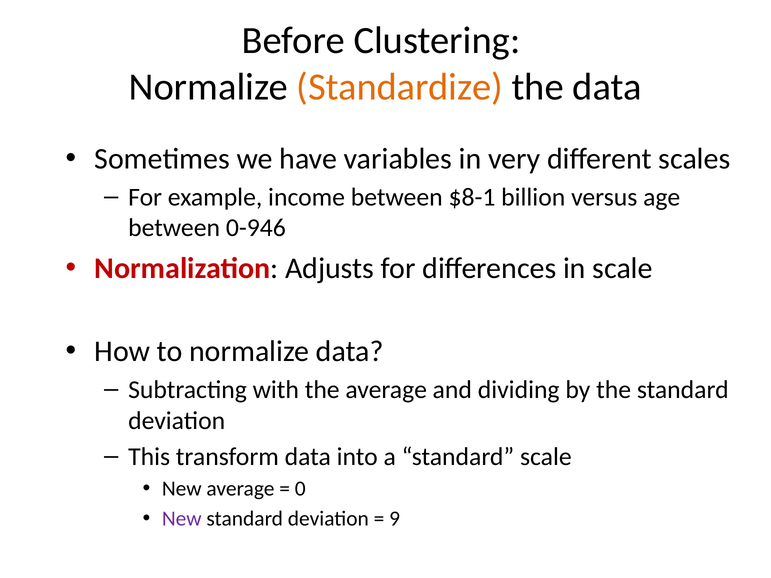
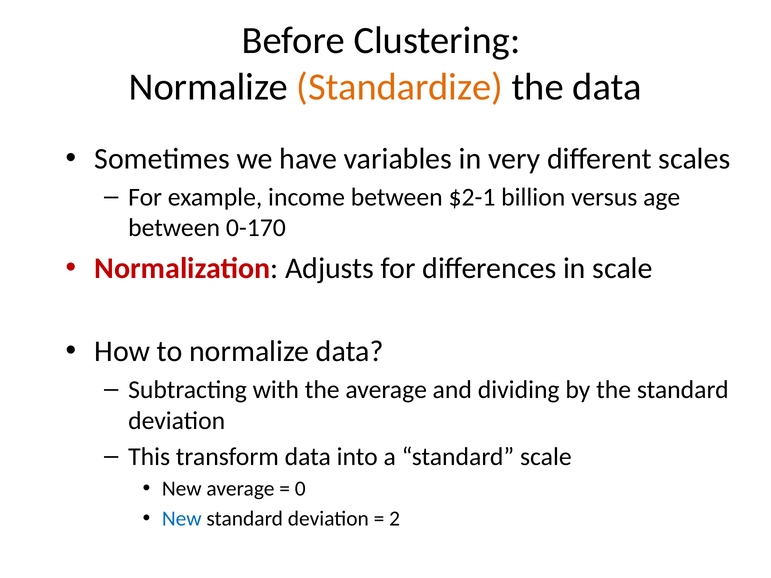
$8-1: $8-1 -> $2-1 (472, 197)
0-946: 0-946 -> 0-170 (256, 228)
New colour: purple -> blue (182, 519)
9: 9 -> 2 (395, 519)
